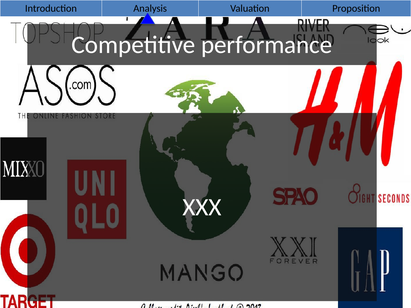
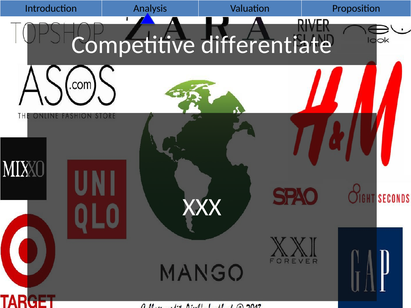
performance: performance -> differentiate (266, 45)
